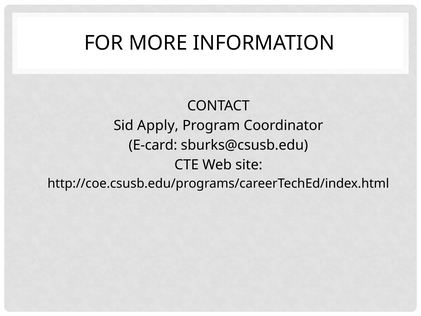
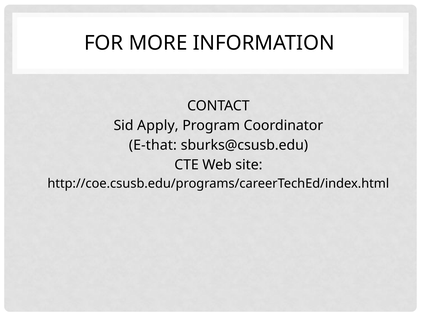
E-card: E-card -> E-that (153, 145)
